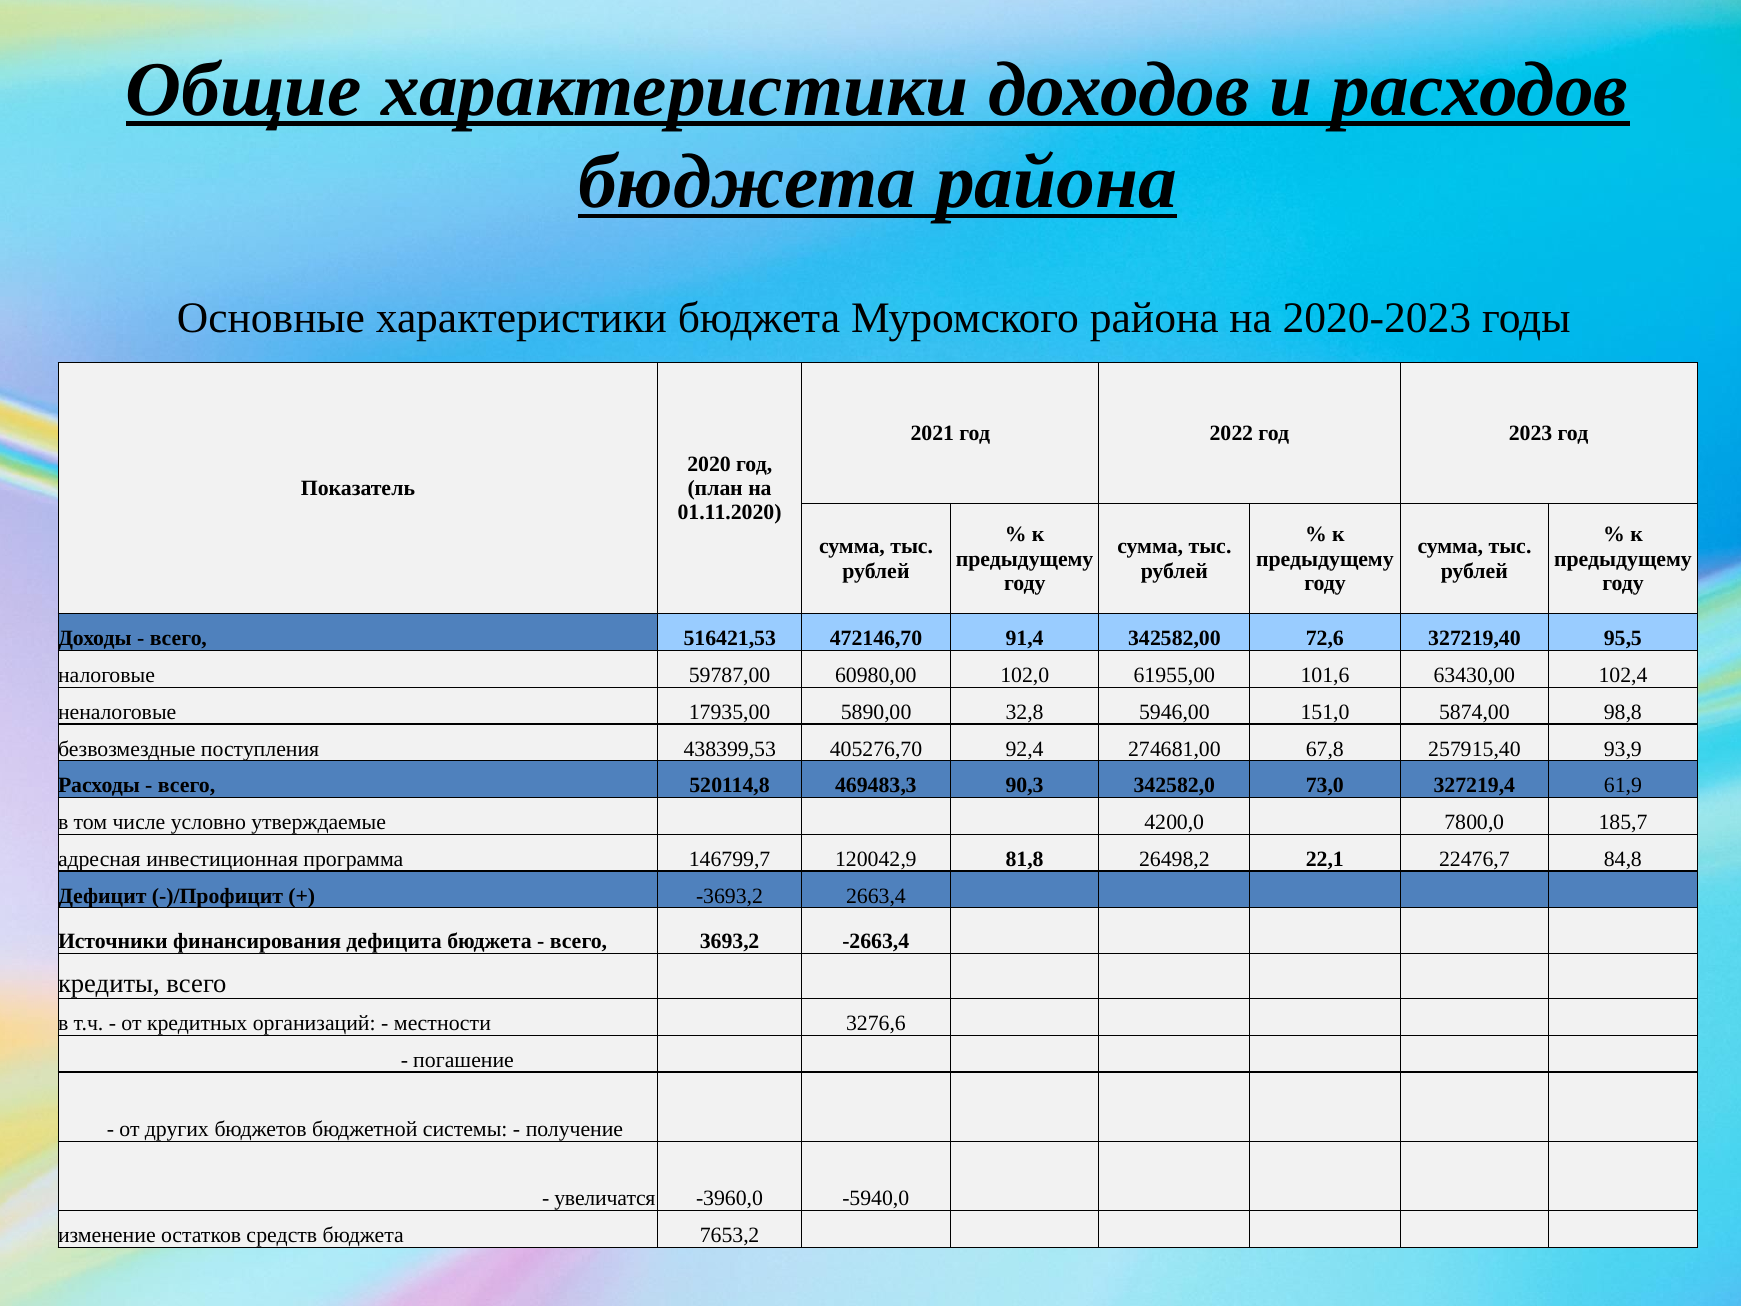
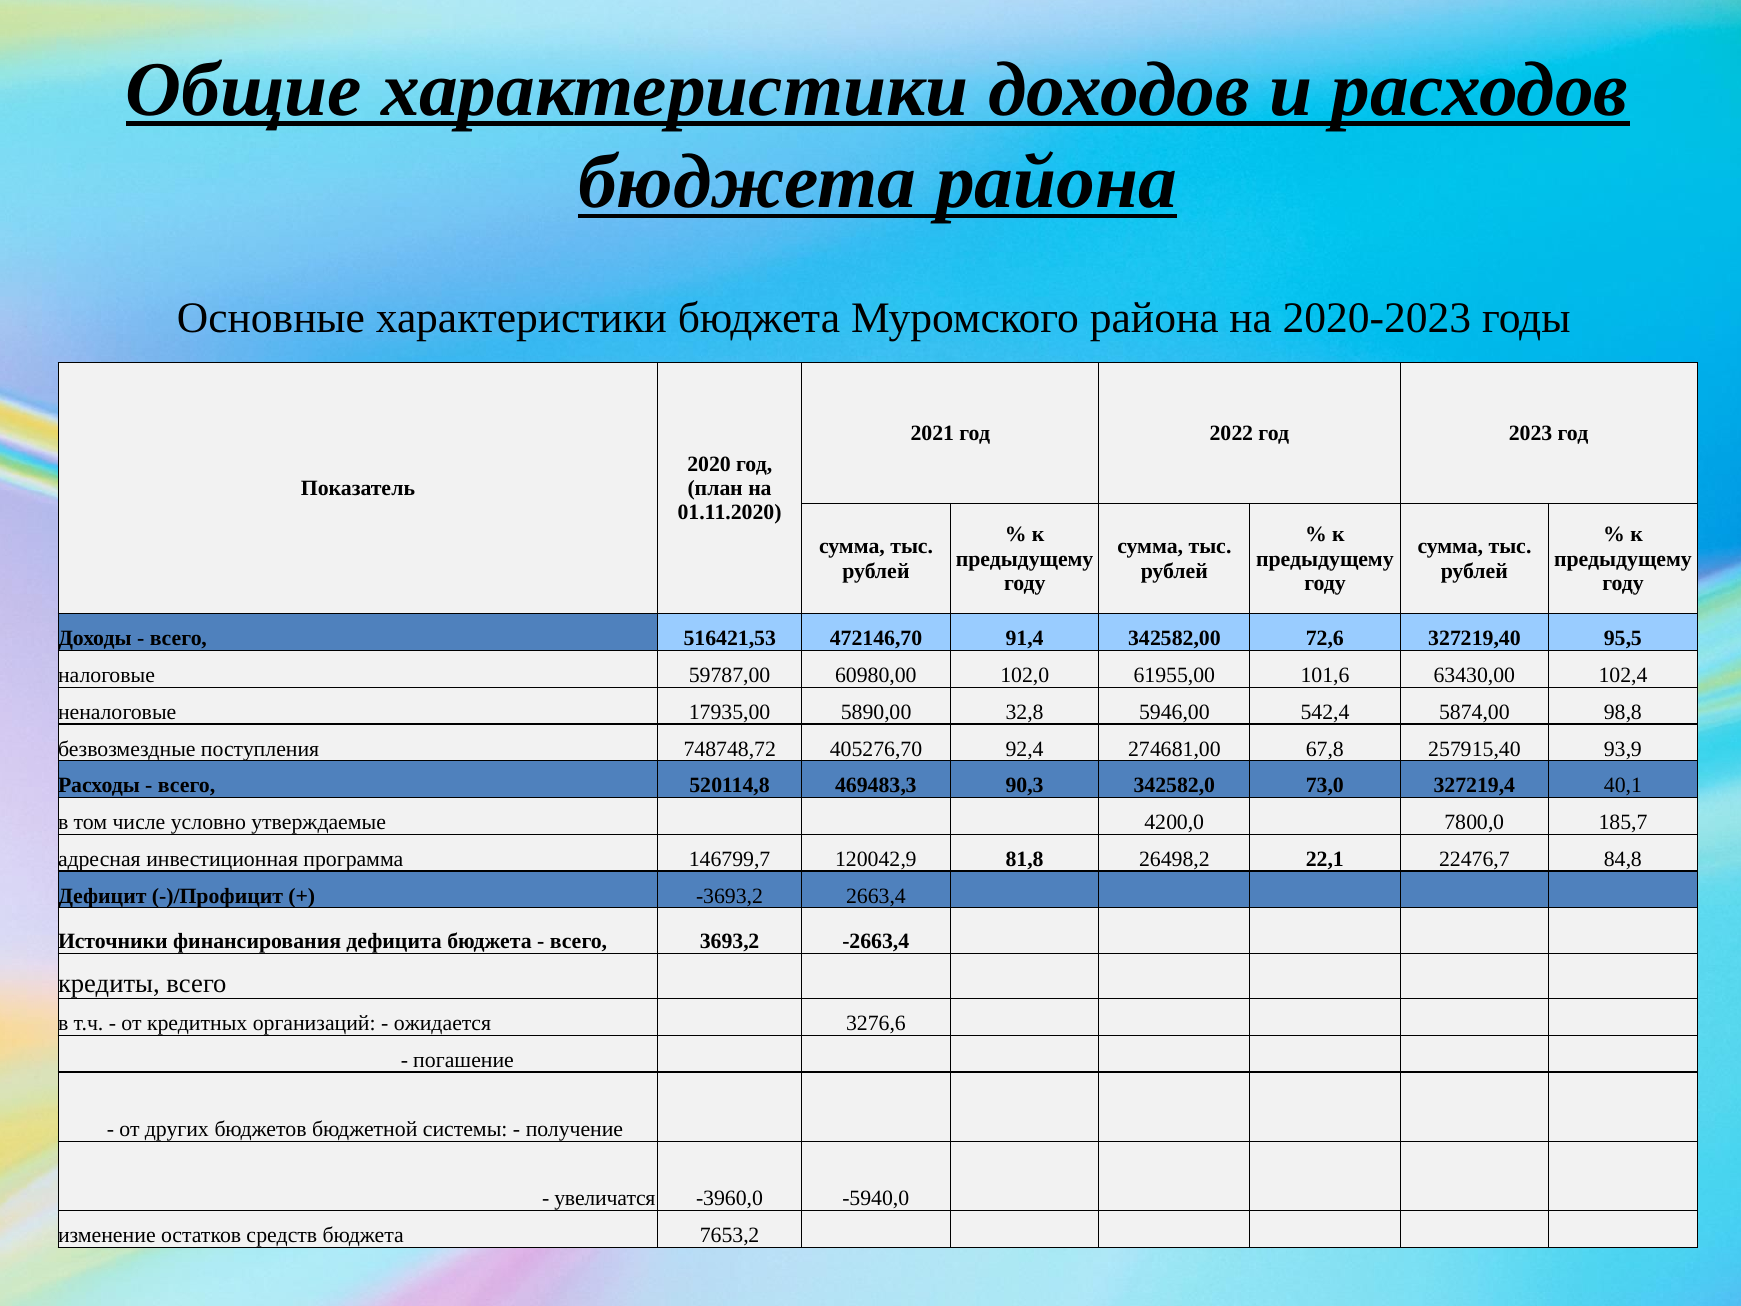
151,0: 151,0 -> 542,4 (1325, 712)
438399,53: 438399,53 -> 748748,72 (730, 749)
61,9: 61,9 -> 40,1 (1623, 786)
местности: местности -> ожидается (443, 1023)
